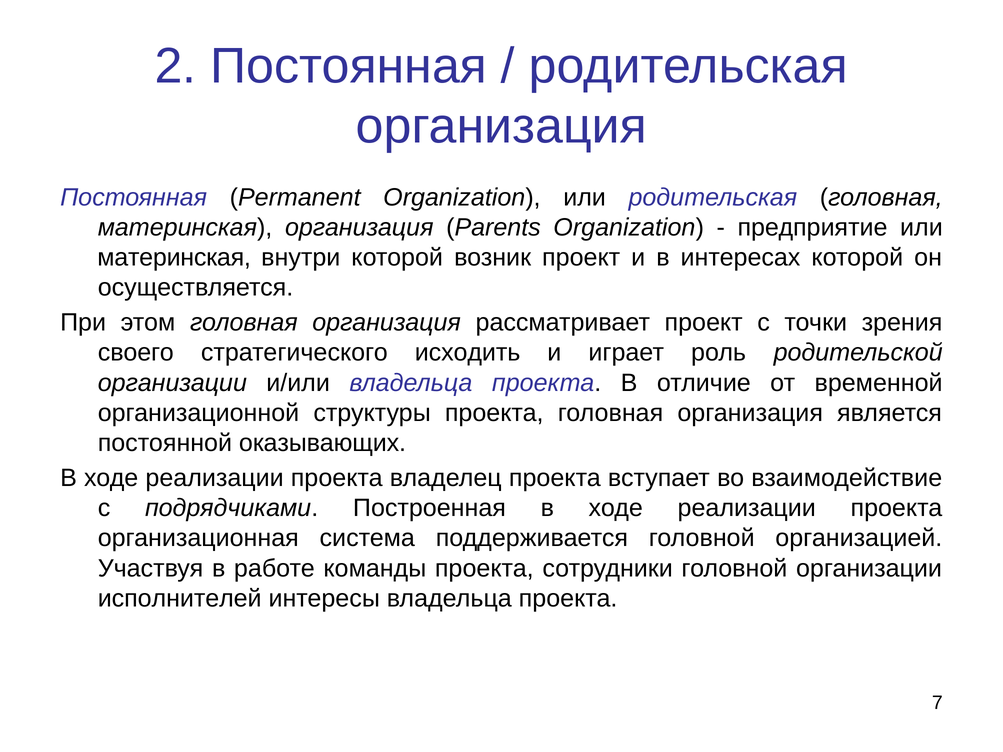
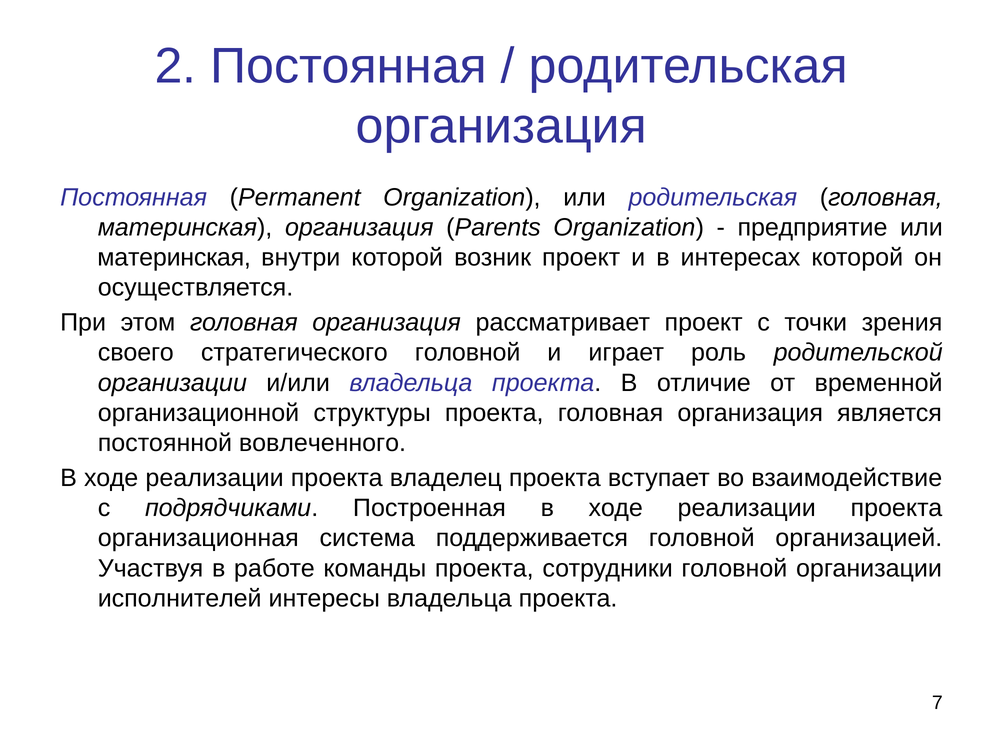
стратегического исходить: исходить -> головной (468, 353)
оказывающих: оказывающих -> вовлеченного (322, 443)
